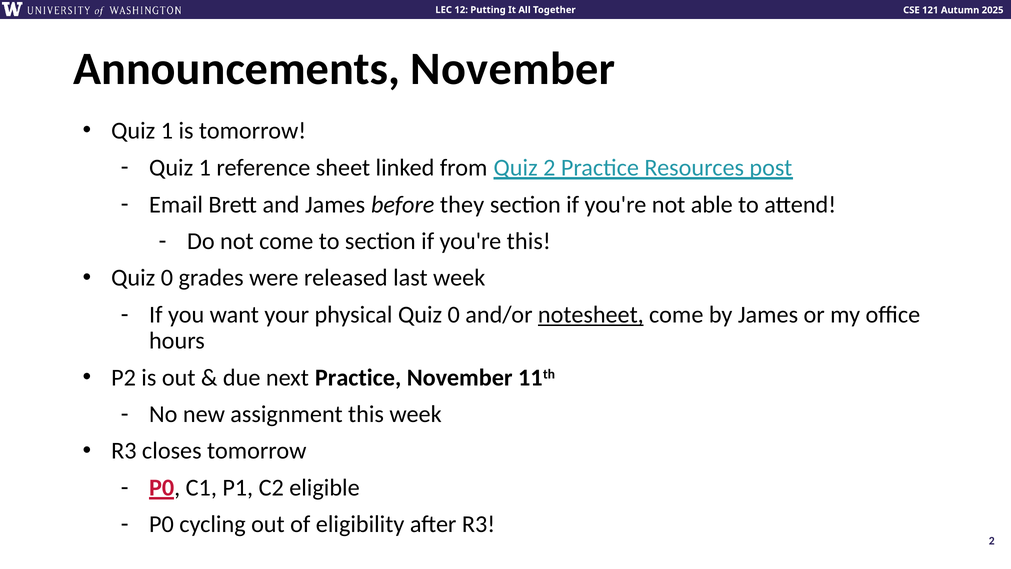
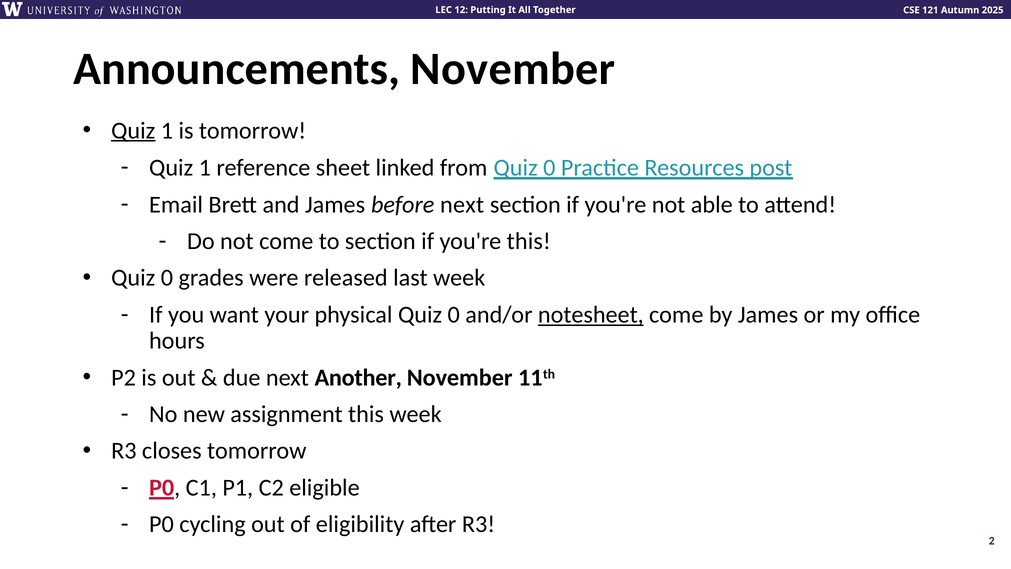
Quiz underline: none -> present (133, 130)
from Quiz 2: 2 -> 0 (549, 168)
before they: they -> next (462, 204)
next Practice: Practice -> Another (358, 377)
